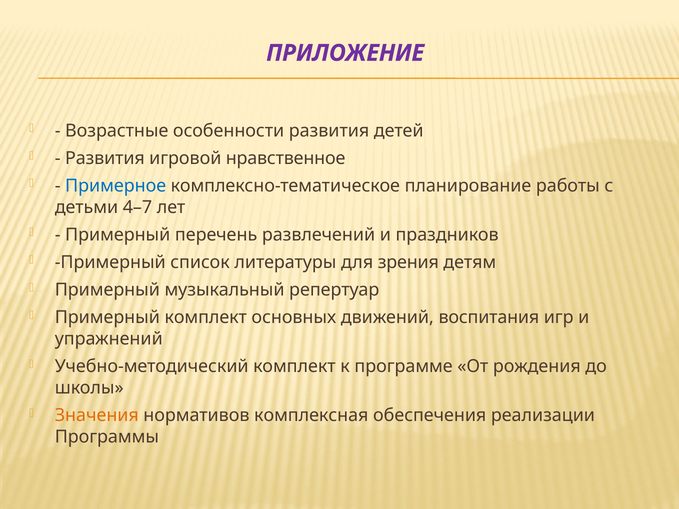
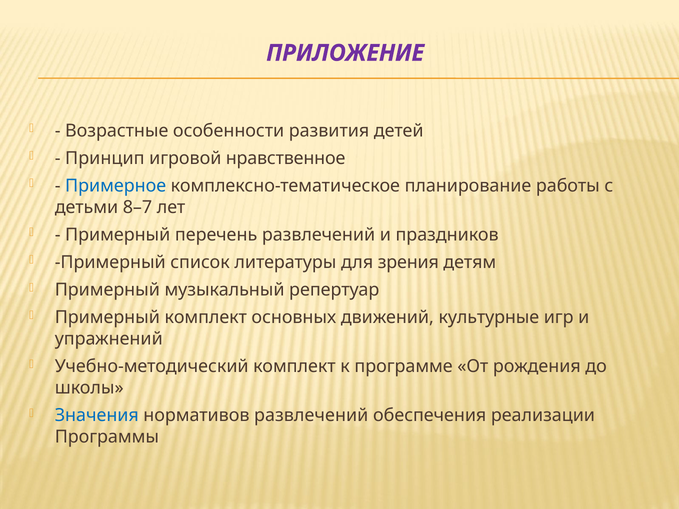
Развития: Развития -> Принцип (105, 158)
4–7: 4–7 -> 8–7 (137, 207)
воспитания: воспитания -> культурные (489, 317)
Значения colour: orange -> blue (97, 415)
нормативов комплексная: комплексная -> развлечений (311, 415)
